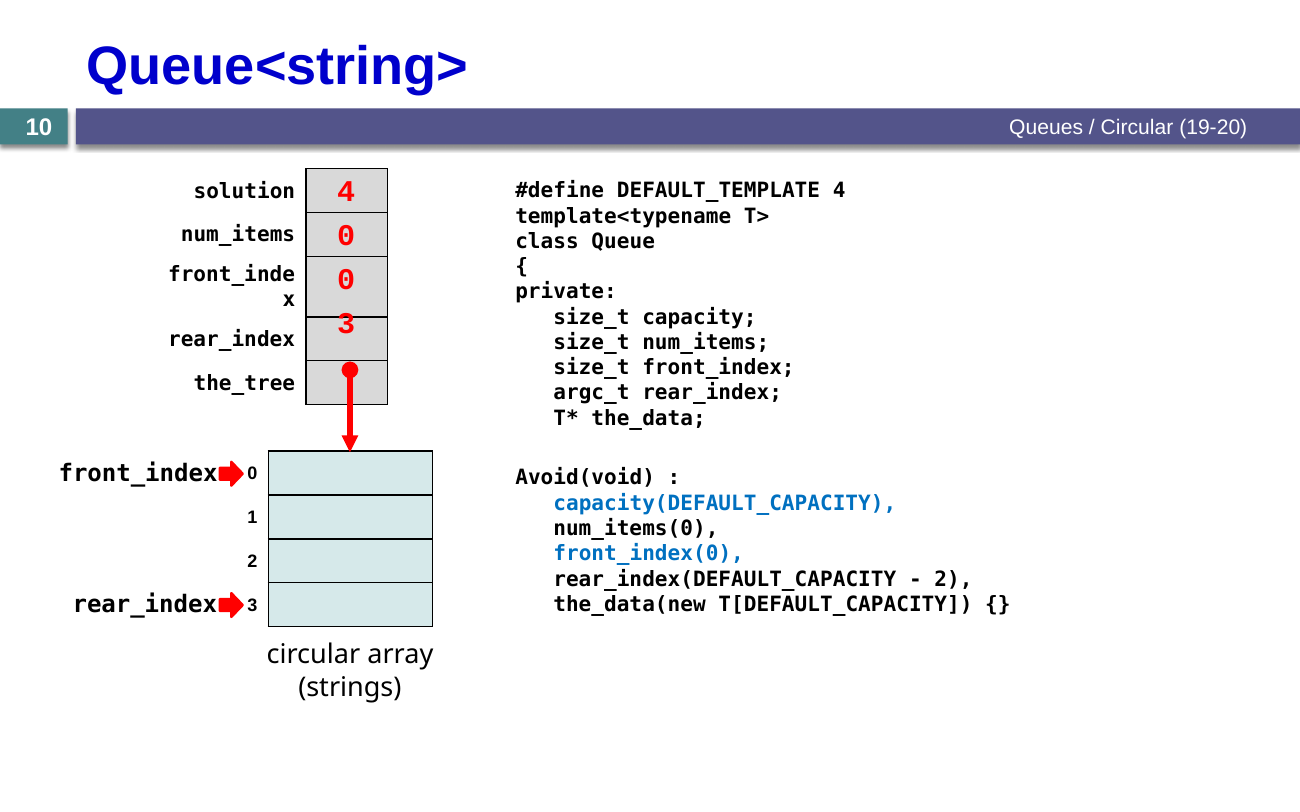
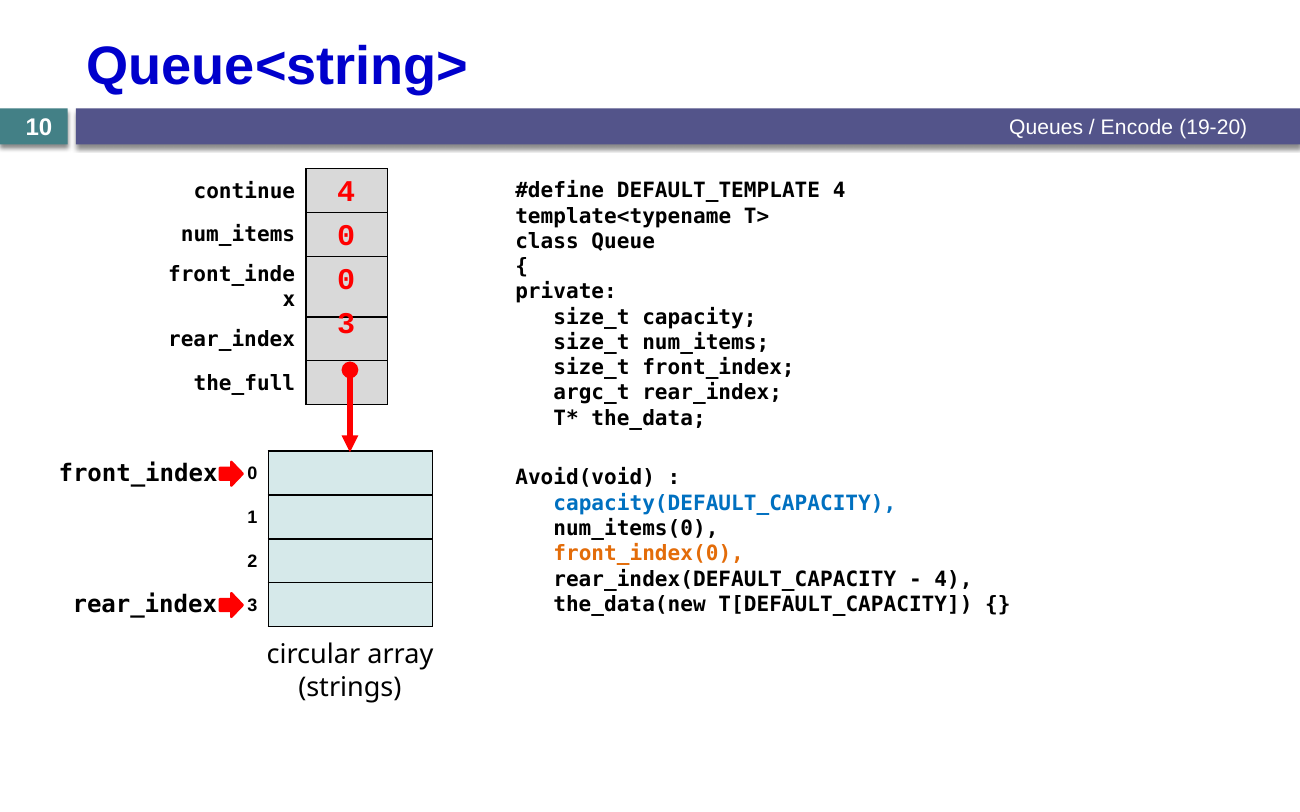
Circular: Circular -> Encode (1137, 127)
solution: solution -> continue (244, 191)
the_tree: the_tree -> the_full (244, 383)
front_index(0 colour: blue -> orange (649, 554)
2: 2 -> 4 (954, 579)
